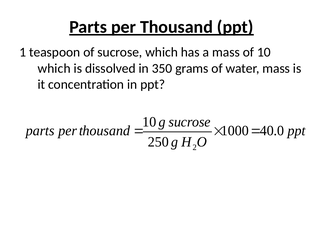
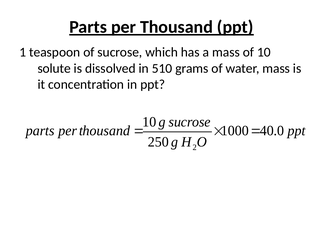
which: which -> solute (54, 68)
350: 350 -> 510 (162, 68)
